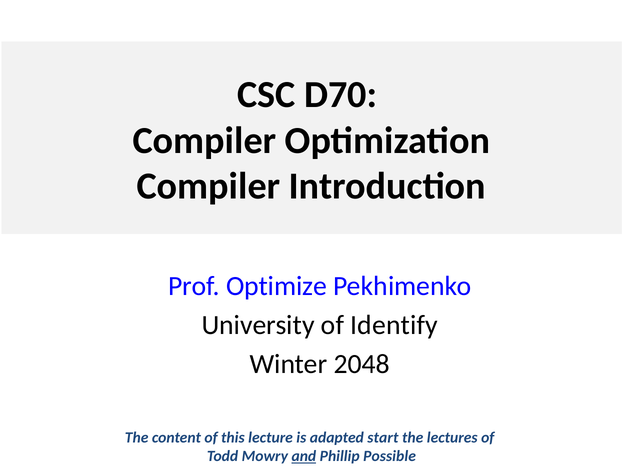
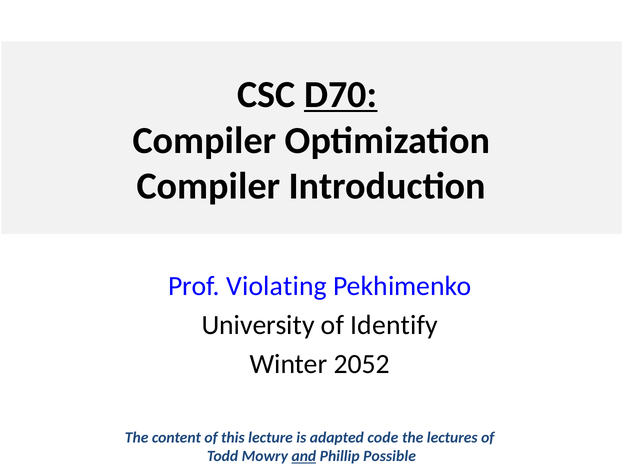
D70 underline: none -> present (341, 95)
Optimize: Optimize -> Violating (276, 286)
2048: 2048 -> 2052 (362, 364)
start: start -> code (383, 437)
